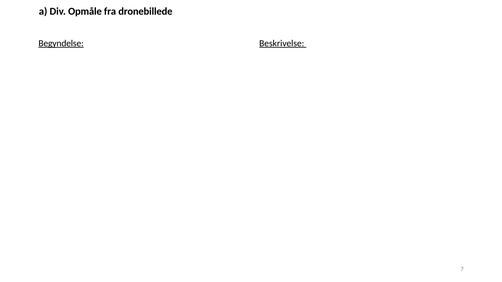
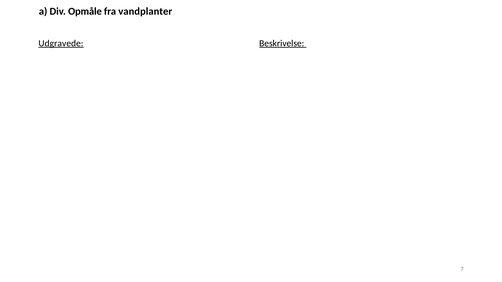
dronebillede: dronebillede -> vandplanter (145, 11)
Begyndelse: Begyndelse -> Udgravede (61, 43)
